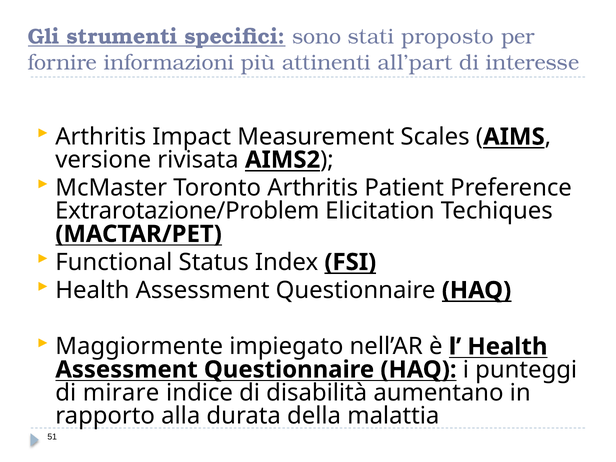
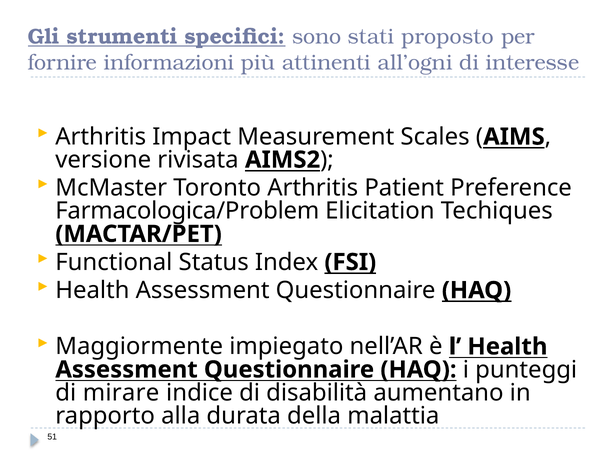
all’part: all’part -> all’ogni (415, 63)
Extrarotazione/Problem: Extrarotazione/Problem -> Farmacologica/Problem (187, 211)
